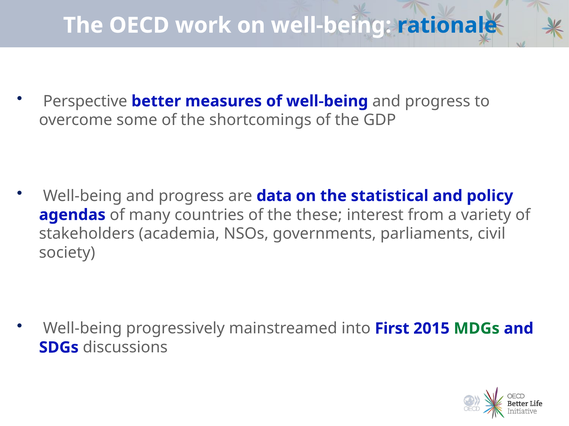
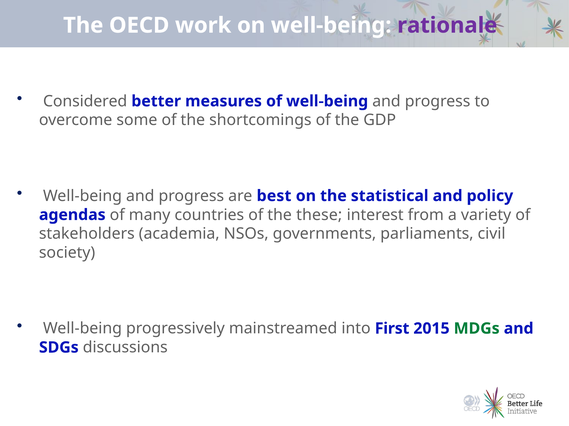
rationale colour: blue -> purple (447, 25)
Perspective: Perspective -> Considered (85, 101)
data: data -> best (274, 196)
